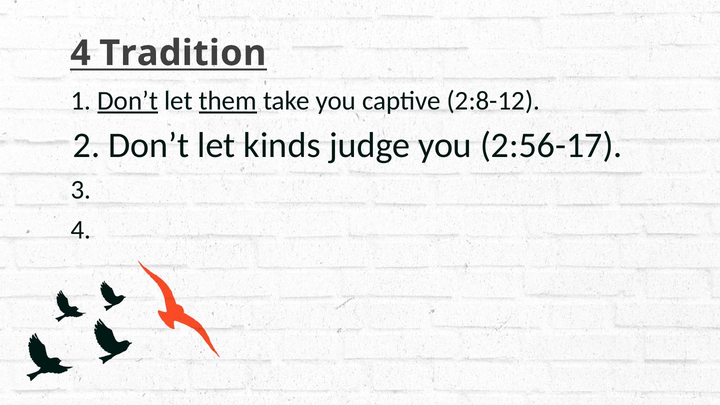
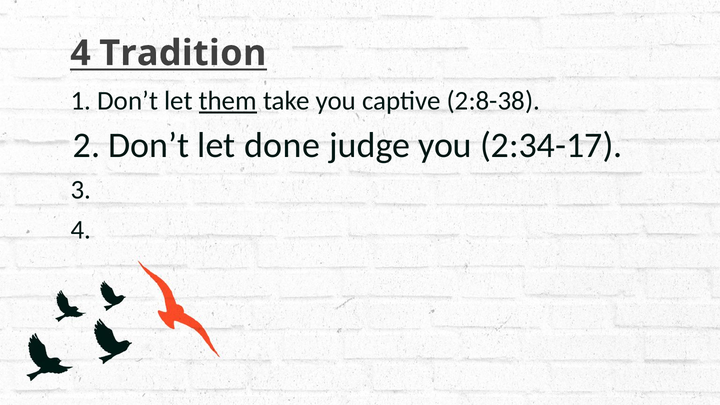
Don’t underline: present -> none (128, 101)
2:8-12: 2:8-12 -> 2:8-38 (493, 101)
kinds: kinds -> done (282, 145)
2:56-17: 2:56-17 -> 2:34-17 (551, 145)
